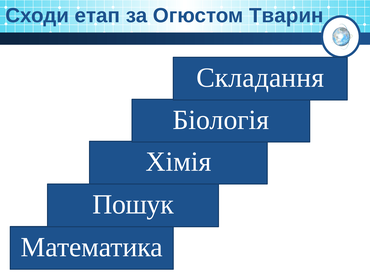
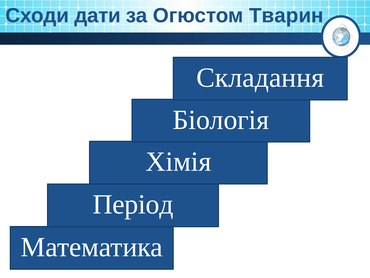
етап: етап -> дати (98, 16)
Пошук: Пошук -> Період (133, 204)
